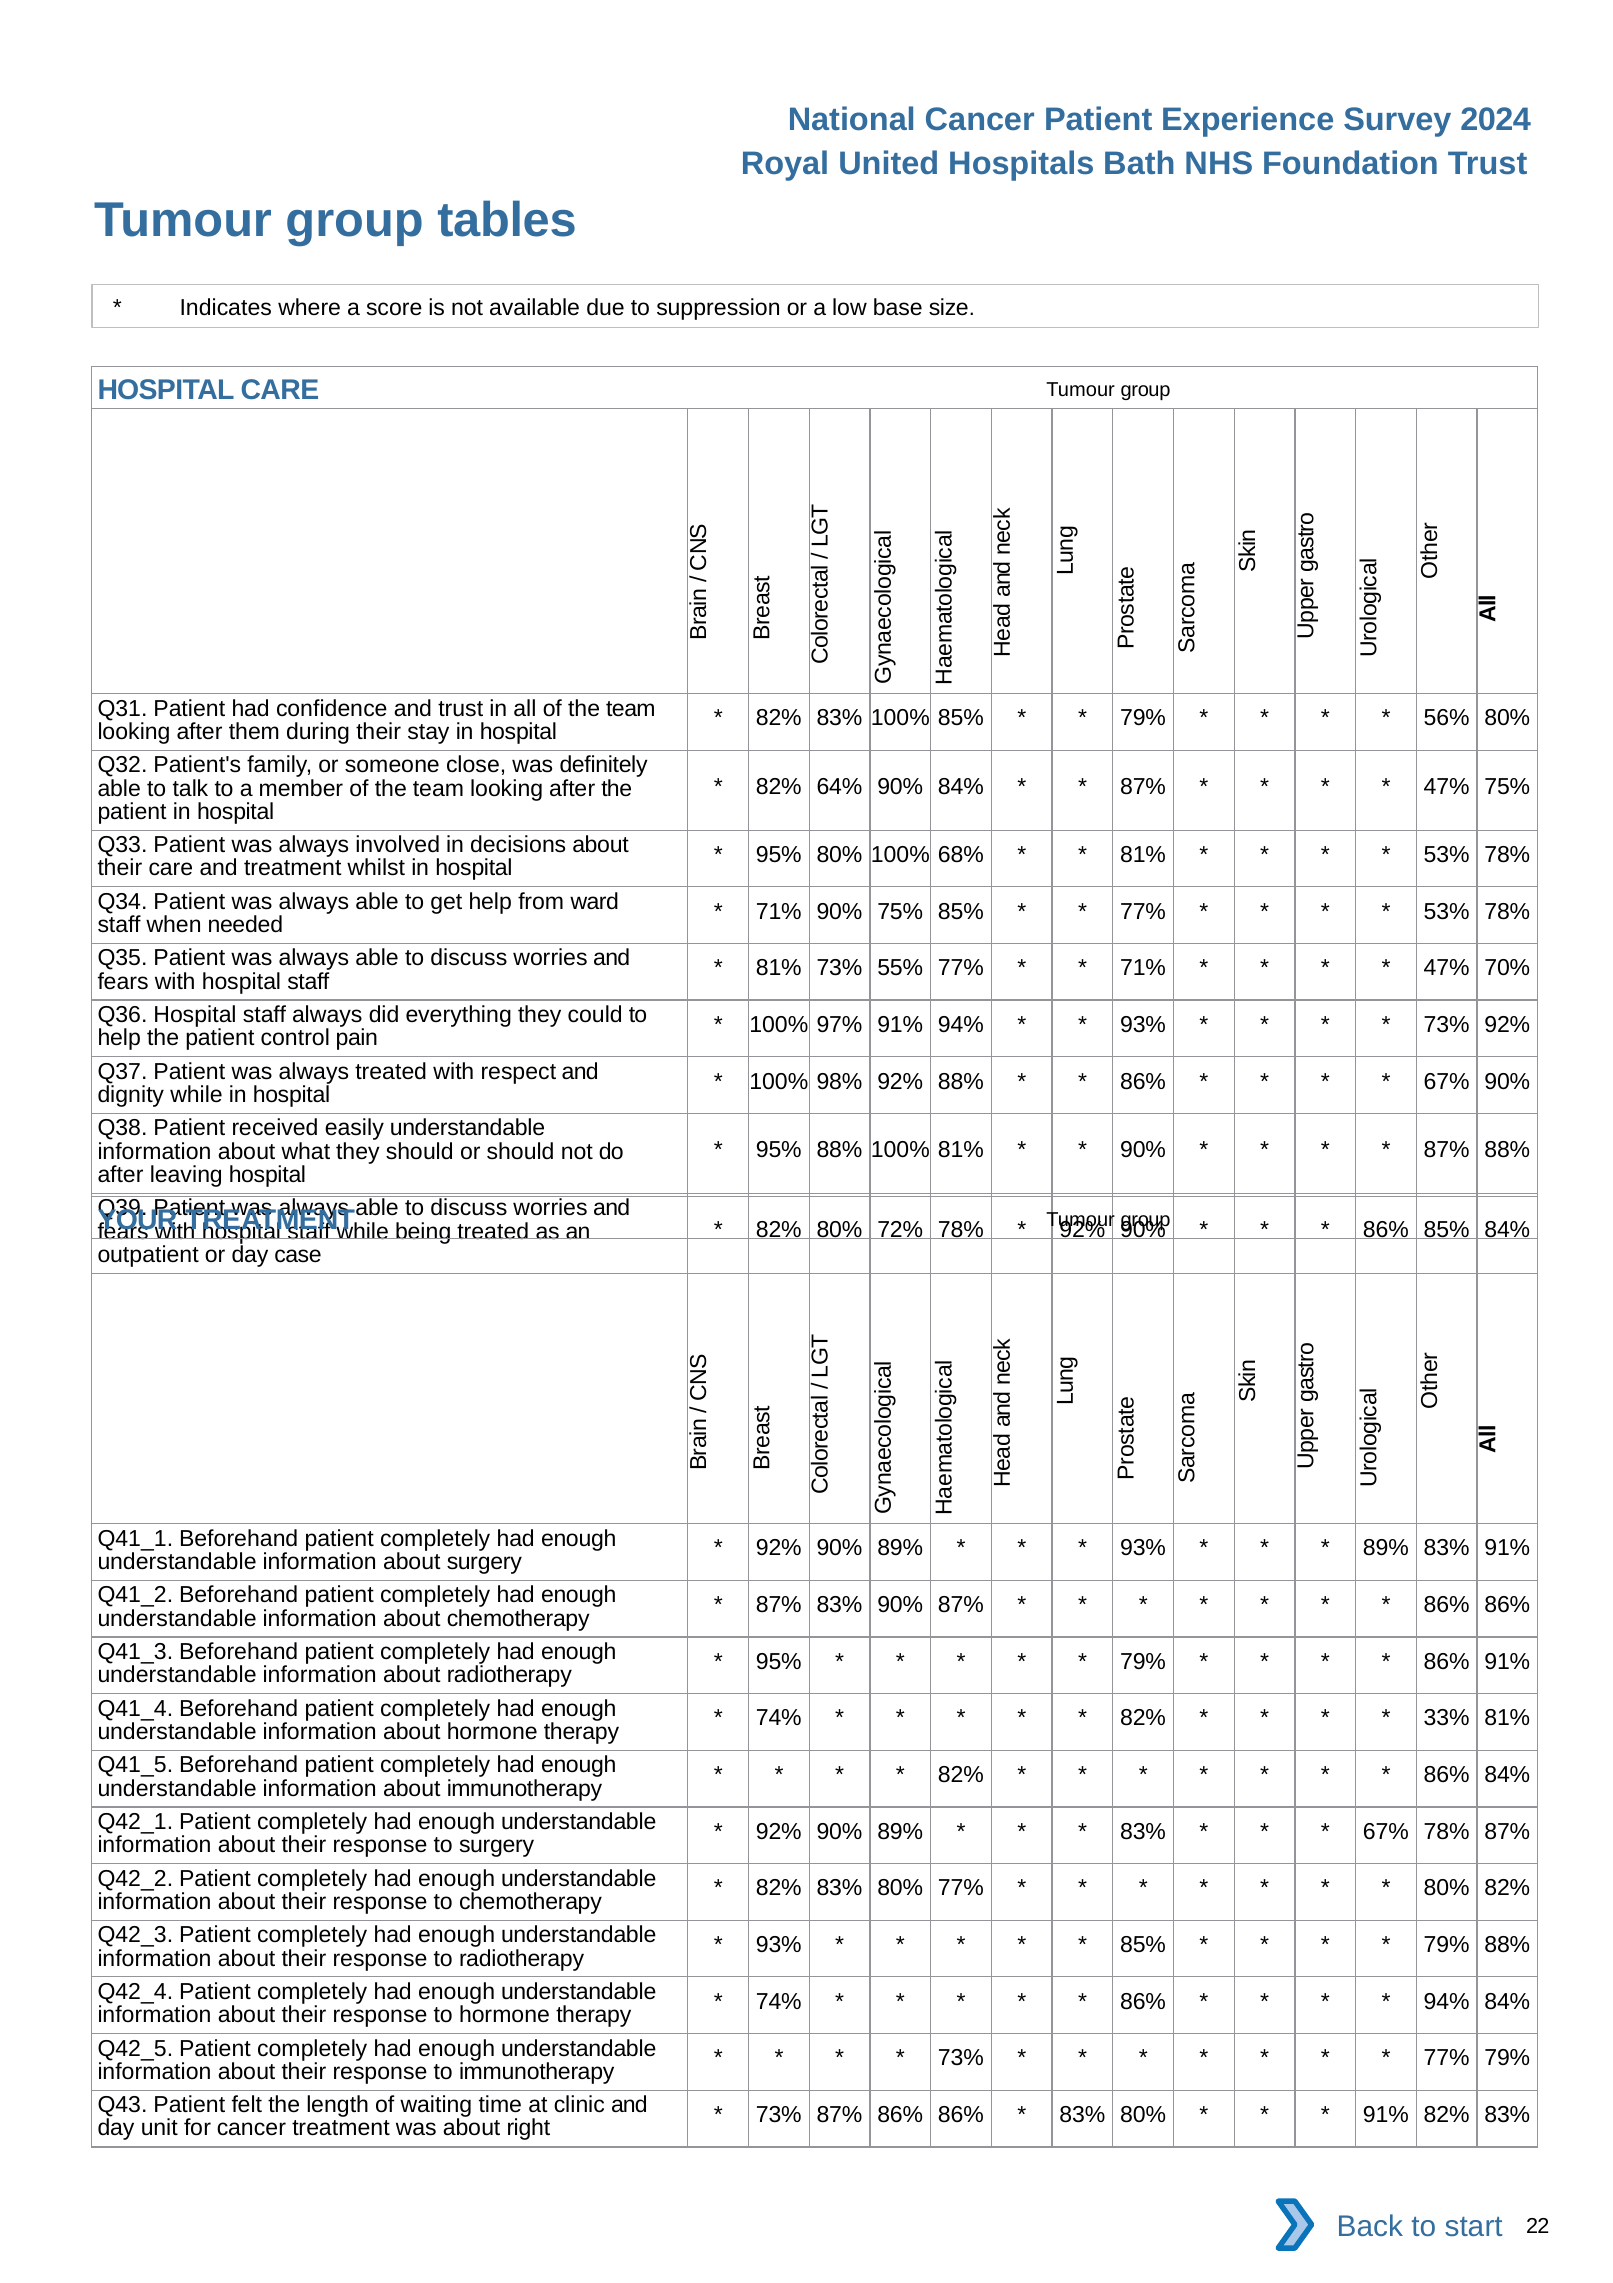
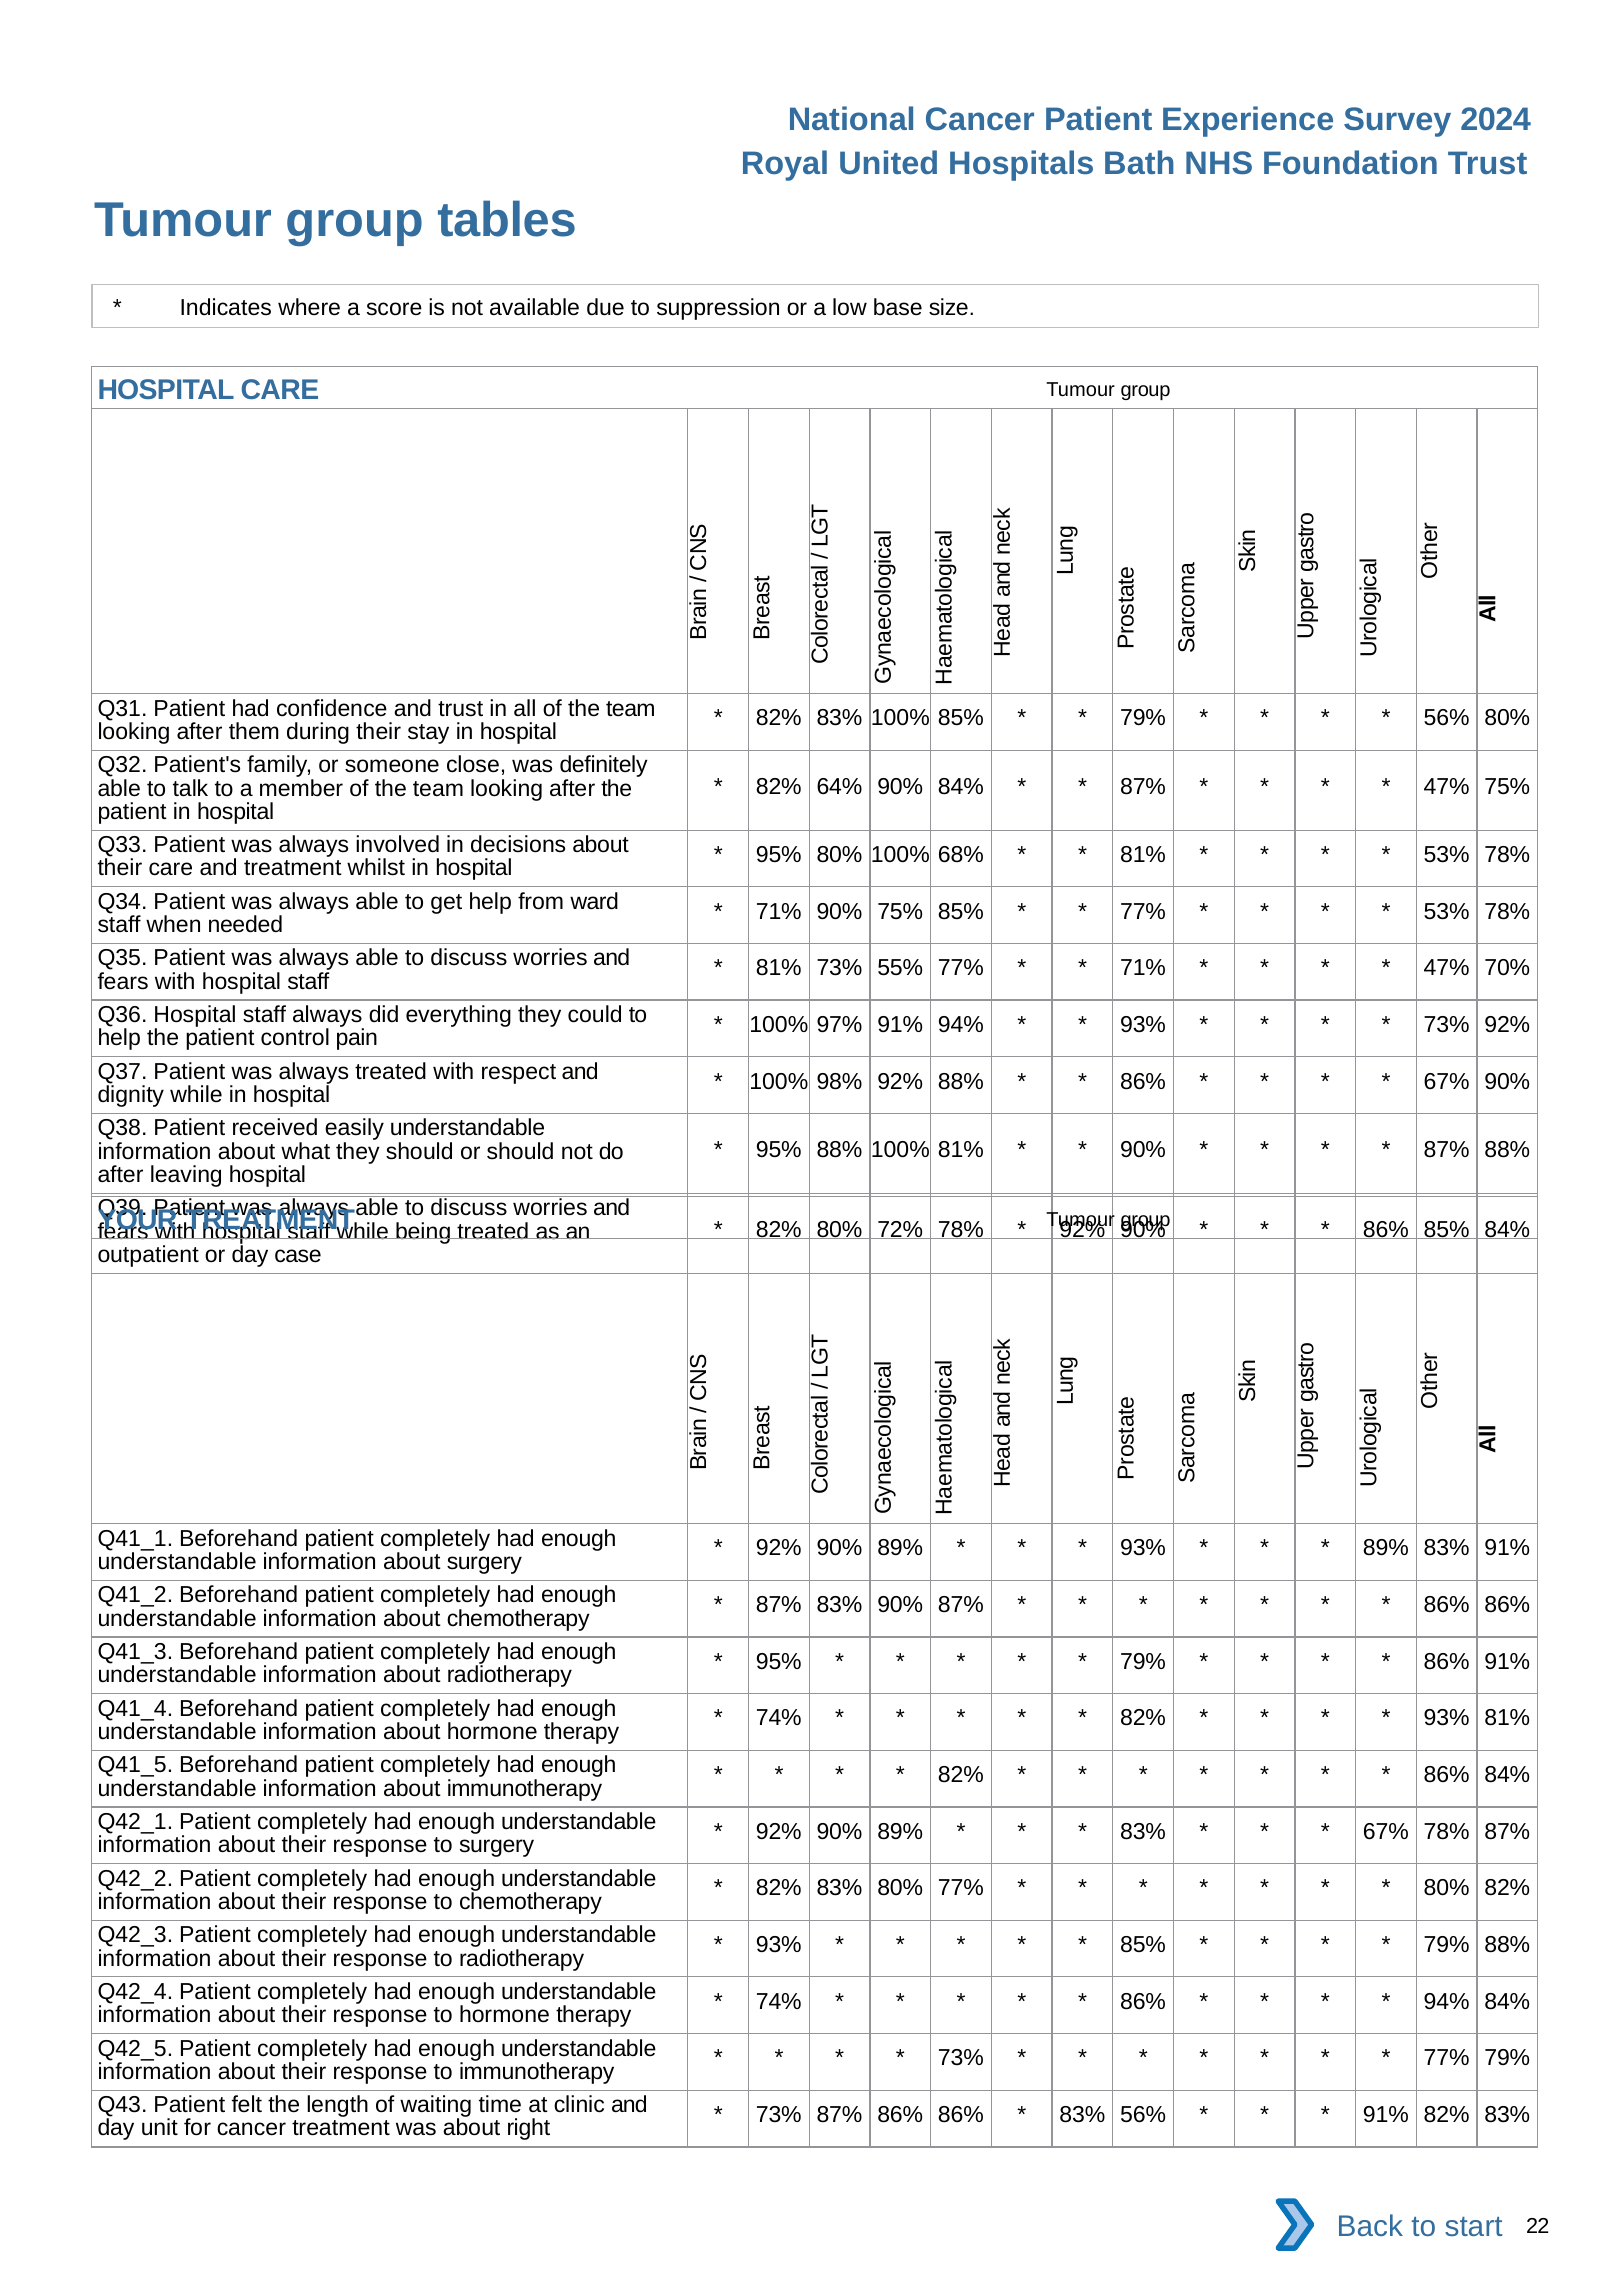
33%: 33% -> 93% (1447, 1718)
80%: 80% -> 56% (1143, 2114)
